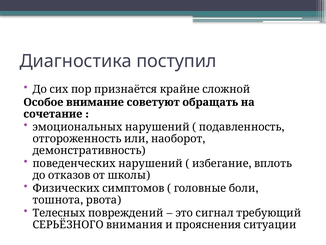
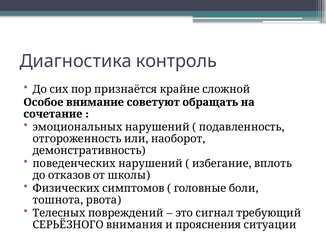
поступил: поступил -> контроль (176, 61)
